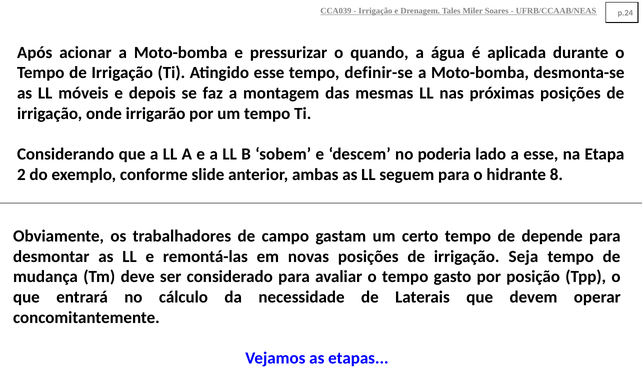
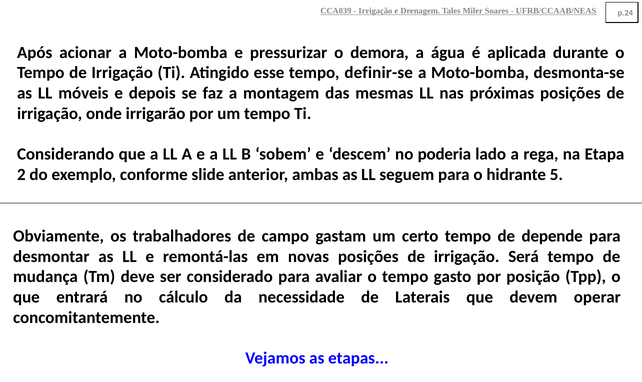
quando: quando -> demora (380, 52)
a esse: esse -> rega (541, 154)
8: 8 -> 5 (556, 175)
Seja: Seja -> Será (524, 257)
